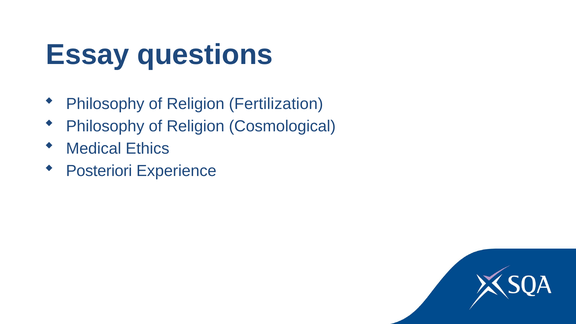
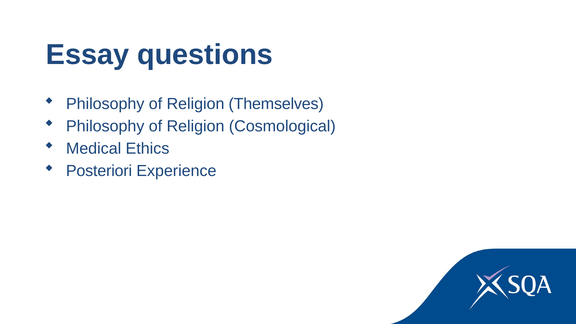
Fertilization: Fertilization -> Themselves (276, 104)
